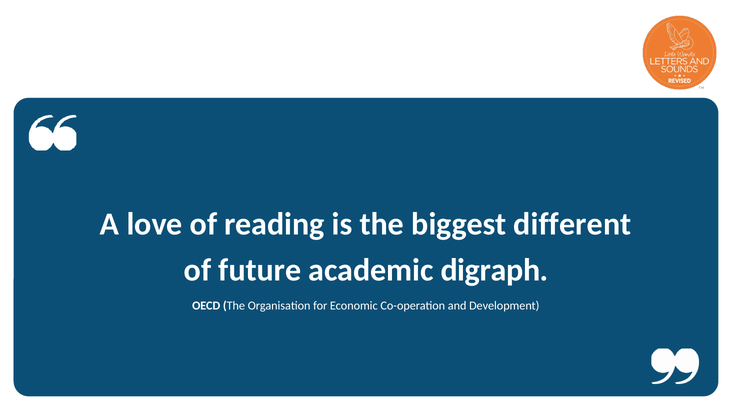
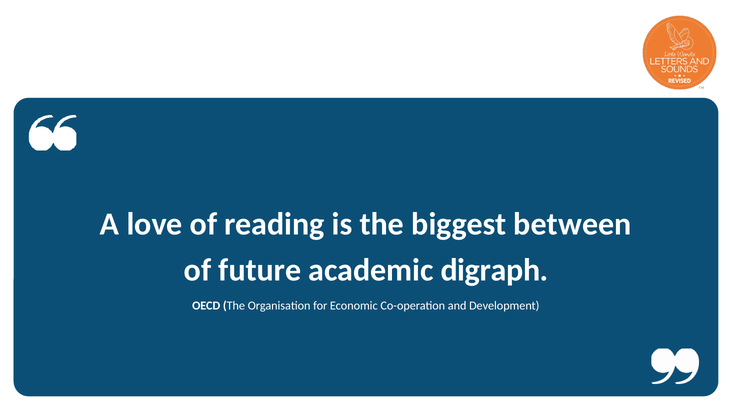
different: different -> between (573, 224)
